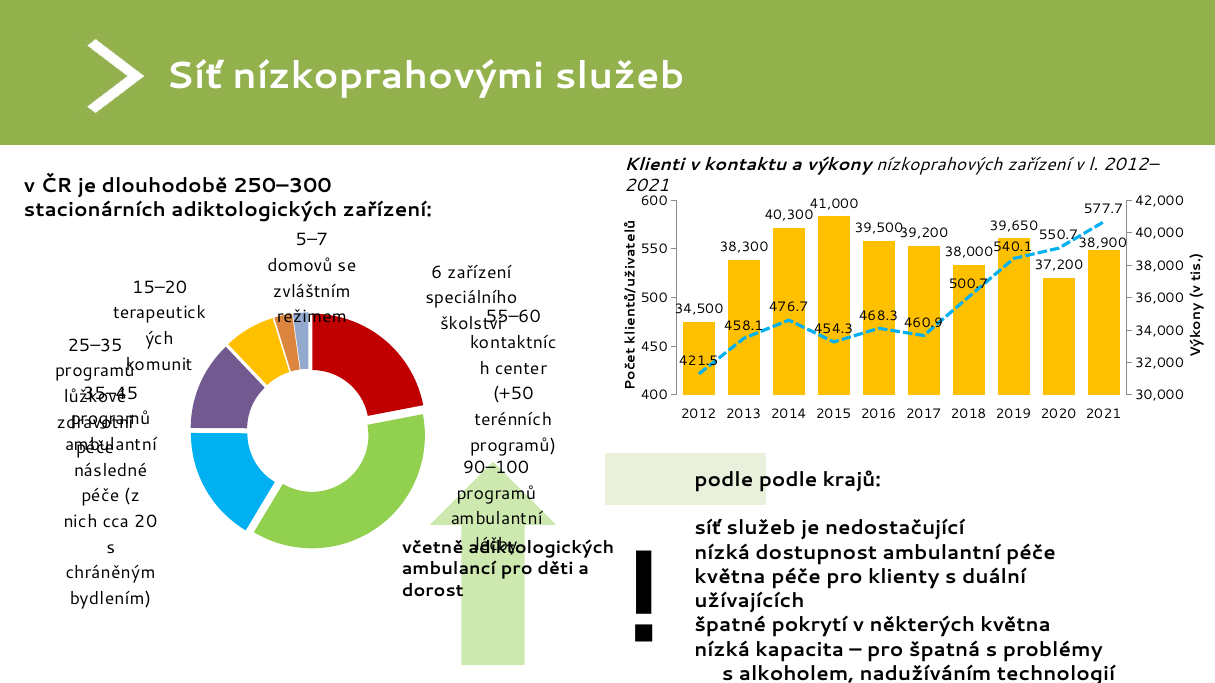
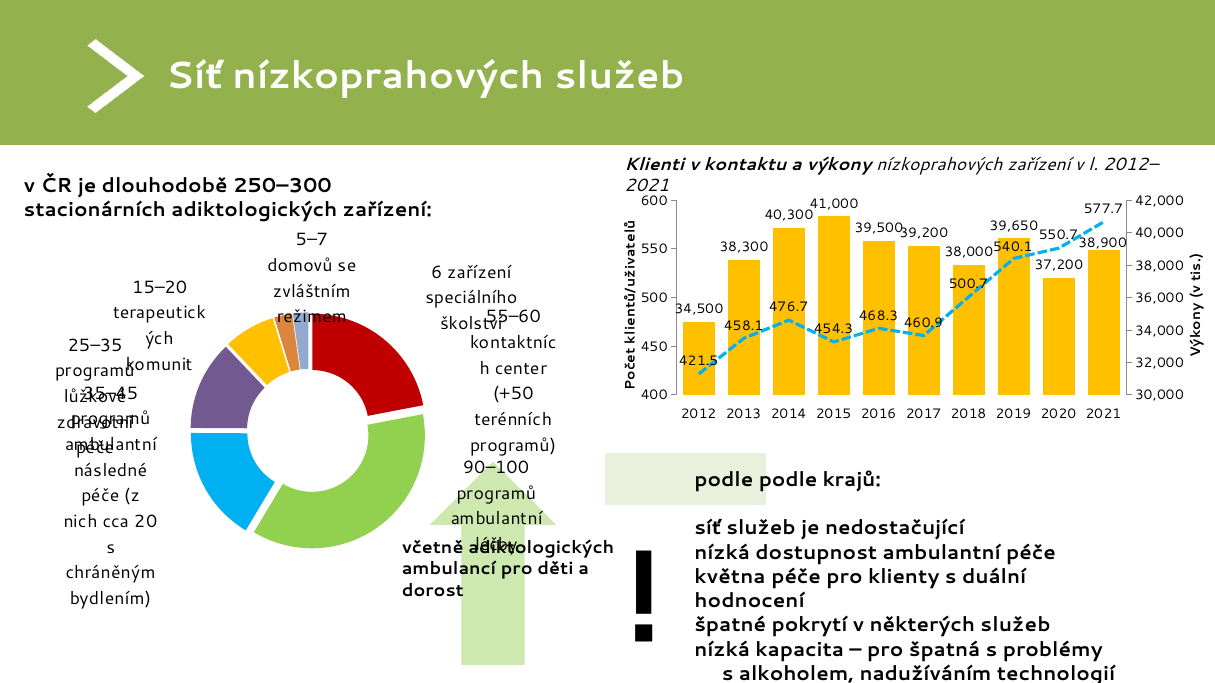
Síť nízkoprahovými: nízkoprahovými -> nízkoprahových (388, 76)
užívajících: užívajících -> hodnocení (749, 601)
některých května: května -> služeb (1016, 626)
